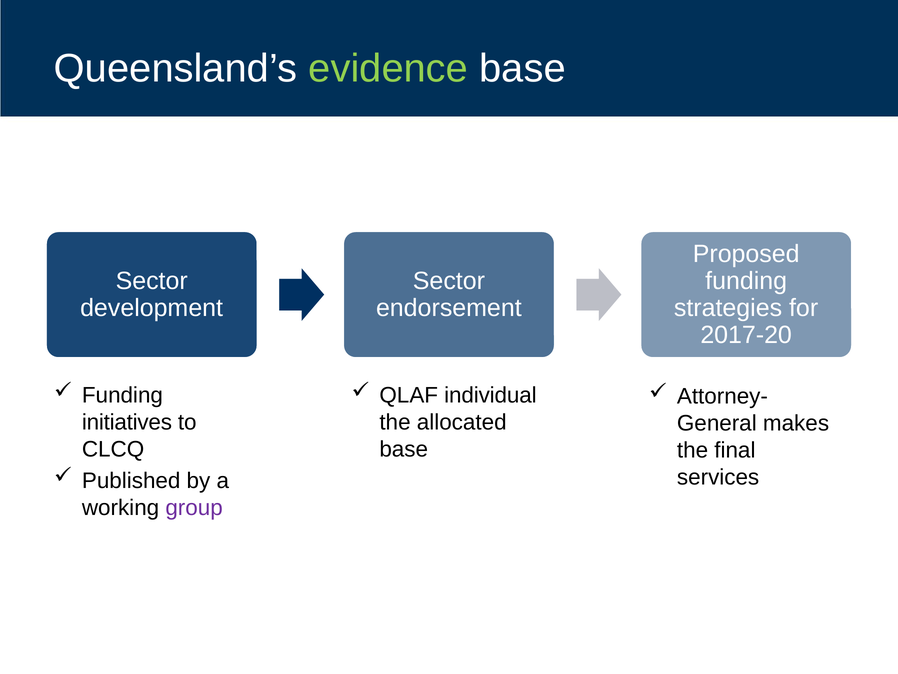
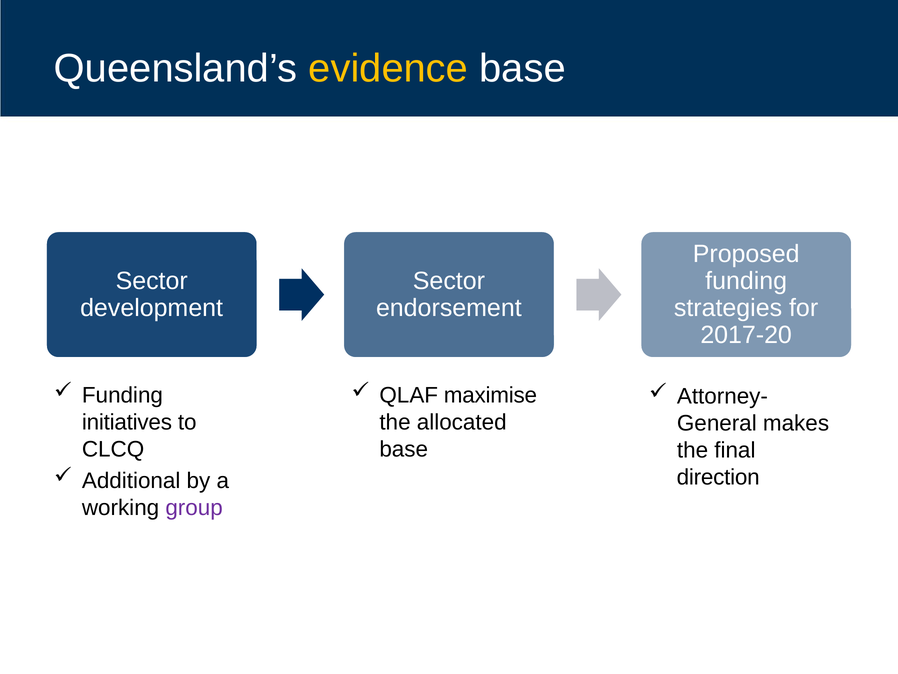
evidence colour: light green -> yellow (388, 68)
individual: individual -> maximise (490, 395)
services: services -> direction (718, 477)
Published: Published -> Additional (131, 480)
